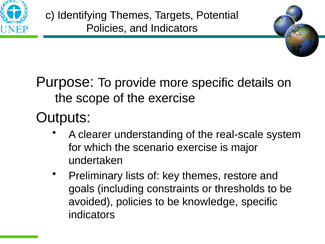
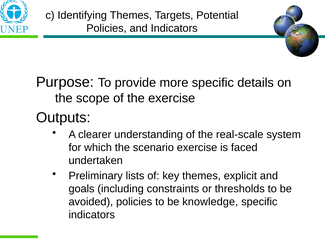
major: major -> faced (244, 147)
restore: restore -> explicit (240, 176)
